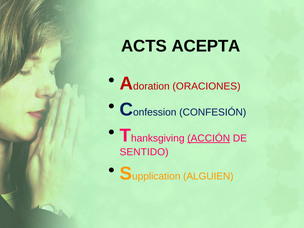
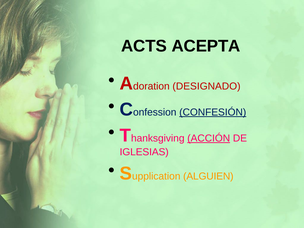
ORACIONES: ORACIONES -> DESIGNADO (207, 86)
CONFESIÓN underline: none -> present (213, 112)
SENTIDO: SENTIDO -> IGLESIAS (144, 152)
